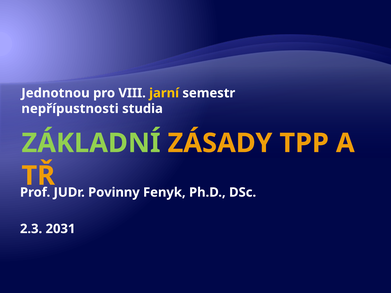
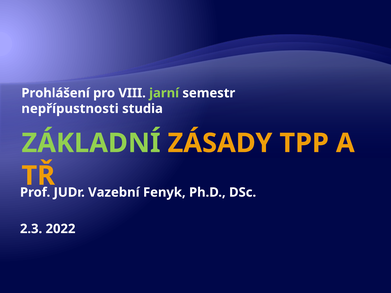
Jednotnou: Jednotnou -> Prohlášení (56, 93)
jarní colour: yellow -> light green (164, 93)
Povinny: Povinny -> Vazební (114, 193)
2031: 2031 -> 2022 (60, 229)
